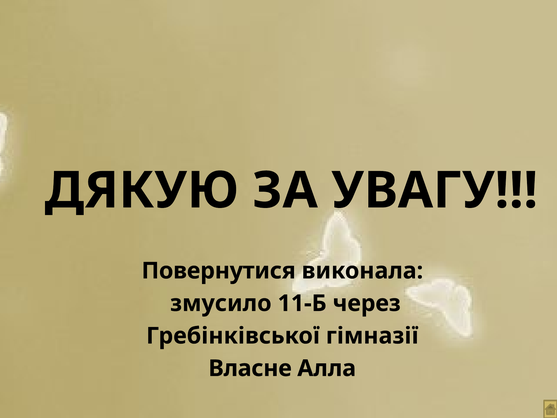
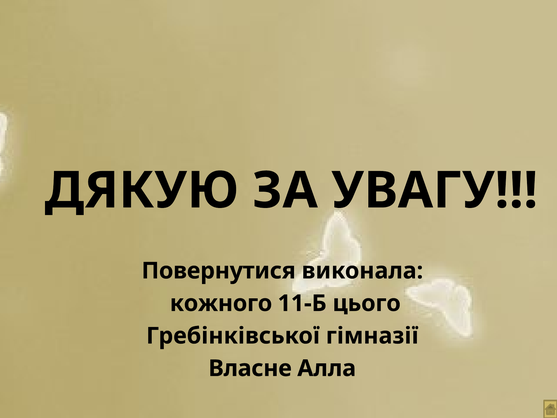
змусило: змусило -> кожного (221, 303)
через: через -> цього (367, 303)
